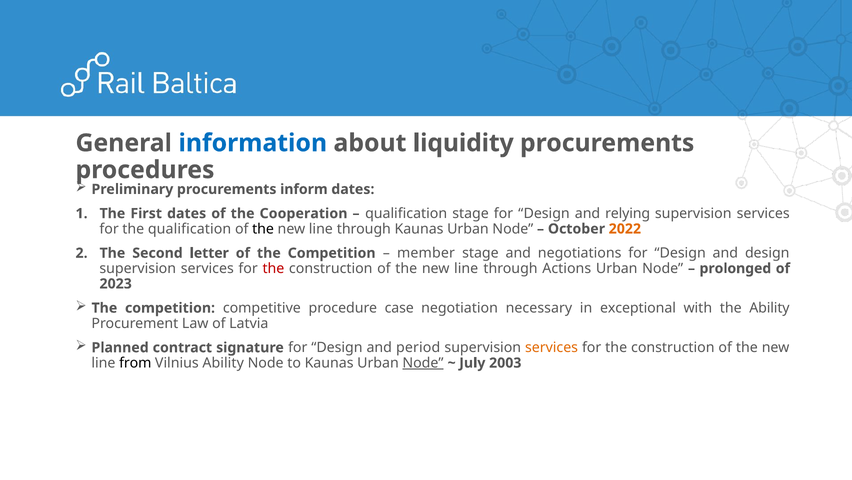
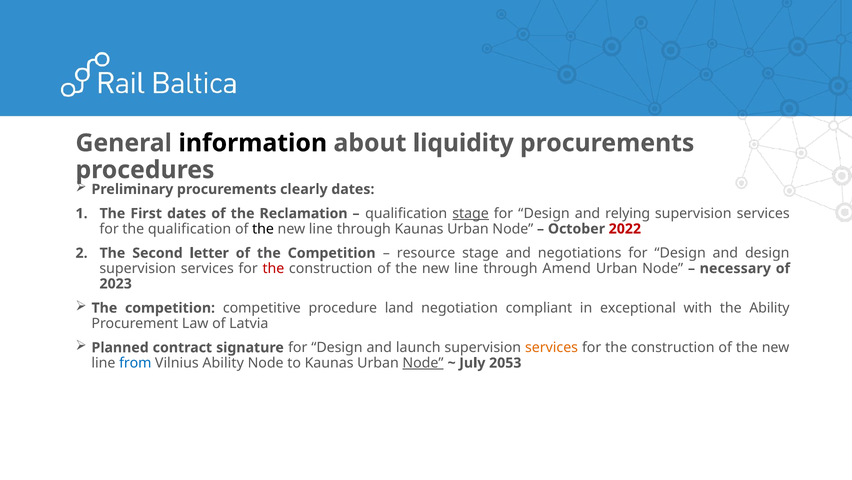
information colour: blue -> black (253, 143)
inform: inform -> clearly (304, 189)
Cooperation: Cooperation -> Reclamation (304, 213)
stage underline: none -> present (471, 213)
2022 colour: orange -> red (625, 228)
member: member -> resource (426, 253)
Actions: Actions -> Amend (567, 268)
prolonged: prolonged -> necessary (735, 268)
case: case -> land (399, 308)
necessary: necessary -> compliant (539, 308)
period: period -> launch (418, 347)
from colour: black -> blue (135, 362)
2003: 2003 -> 2053 (505, 362)
